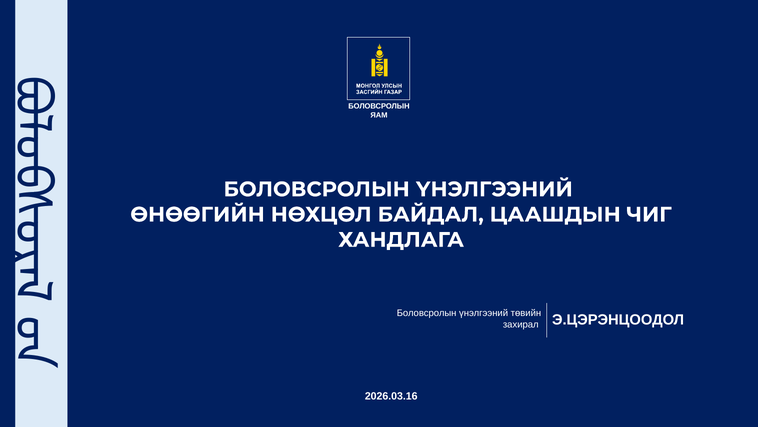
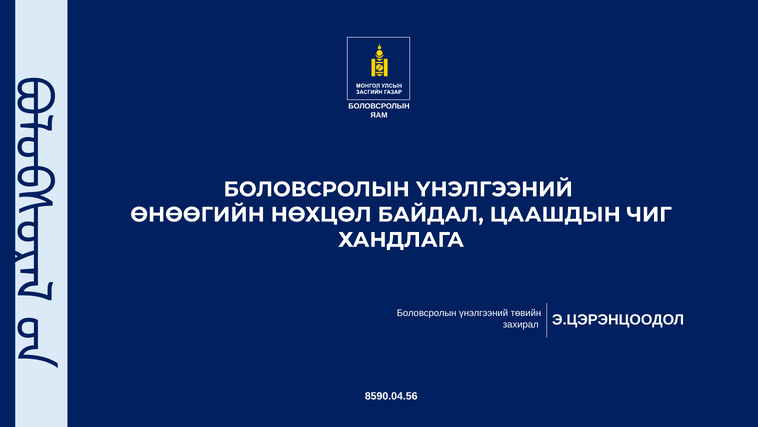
2026.03.16: 2026.03.16 -> 8590.04.56 (391, 396)
